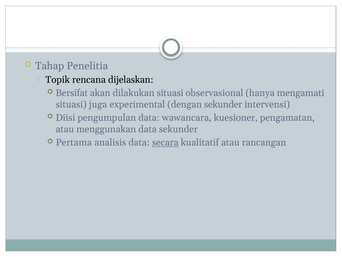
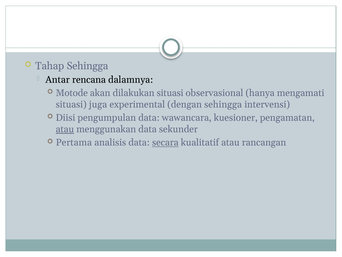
Tahap Penelitia: Penelitia -> Sehingga (87, 66)
Topik: Topik -> Antar (58, 80)
dijelaskan: dijelaskan -> dalamnya (131, 80)
Bersifat: Bersifat -> Motode (72, 93)
dengan sekunder: sekunder -> sehingga (223, 104)
atau underline: none -> present (65, 129)
